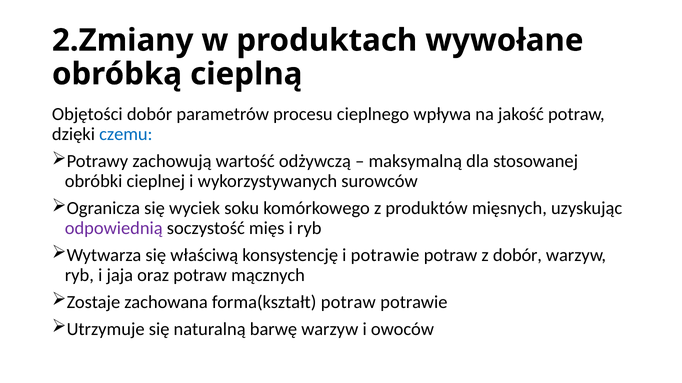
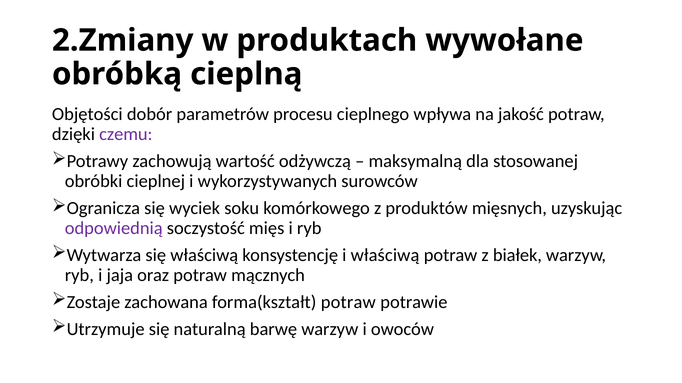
czemu colour: blue -> purple (126, 134)
i potrawie: potrawie -> właściwą (385, 255)
z dobór: dobór -> białek (517, 255)
